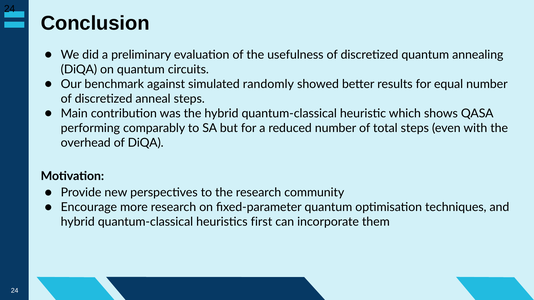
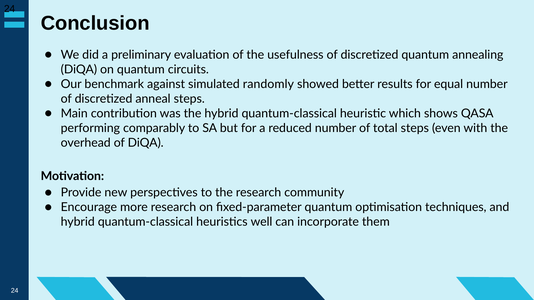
first: first -> well (262, 222)
